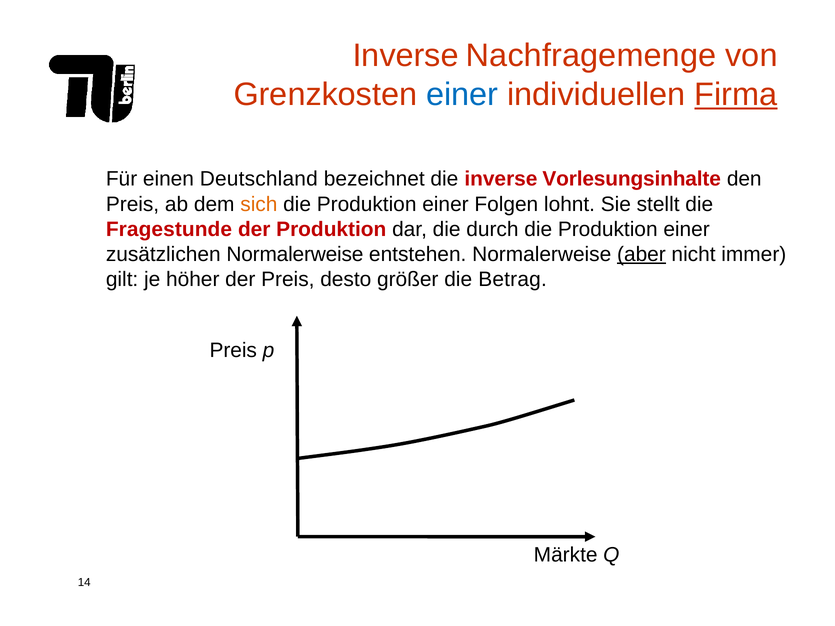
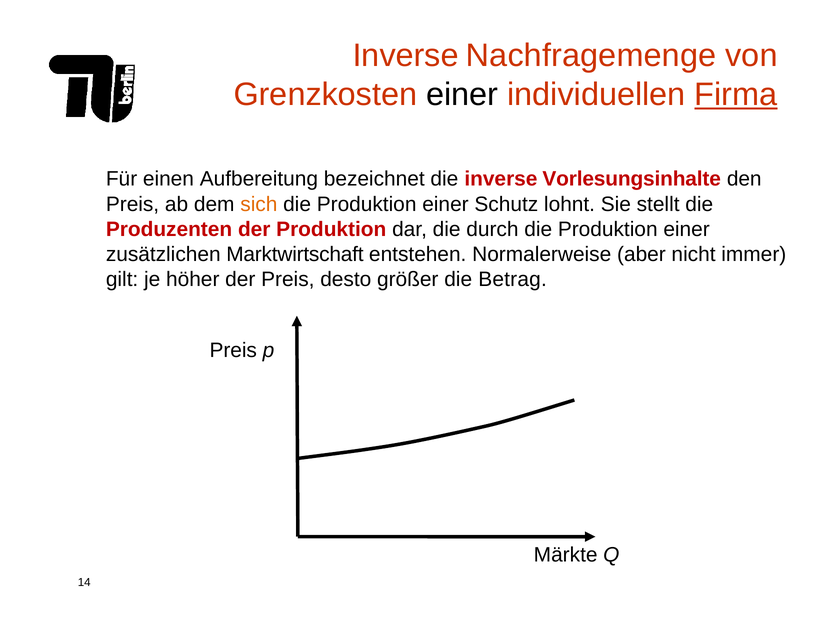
einer colour: blue -> black (462, 94)
Deutschland: Deutschland -> Aufbereitung (259, 179)
Folgen: Folgen -> Schutz (506, 204)
Fragestunde: Fragestunde -> Produzenten (169, 229)
zusätzlichen Normalerweise: Normalerweise -> Marktwirtschaft (295, 254)
aber underline: present -> none (641, 254)
